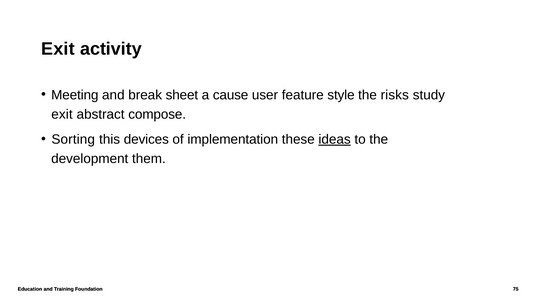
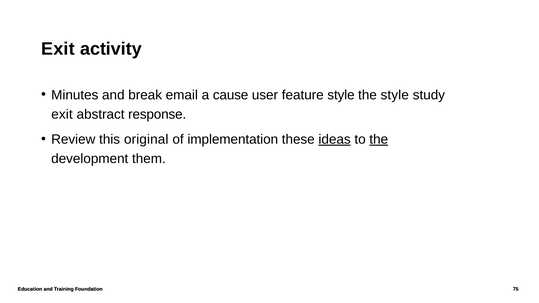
Meeting: Meeting -> Minutes (75, 95)
sheet: sheet -> email (182, 95)
the risks: risks -> style (395, 95)
compose: compose -> response (157, 114)
Sorting: Sorting -> Review (73, 139)
devices: devices -> original (146, 139)
the underline: none -> present (379, 139)
